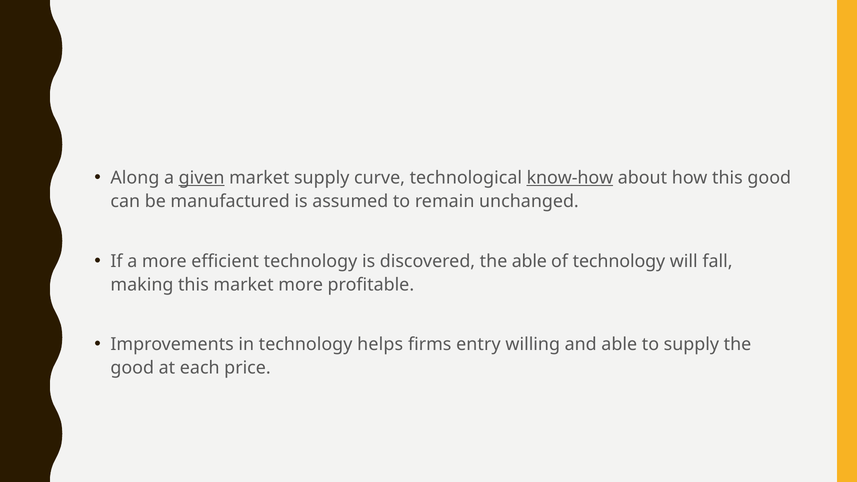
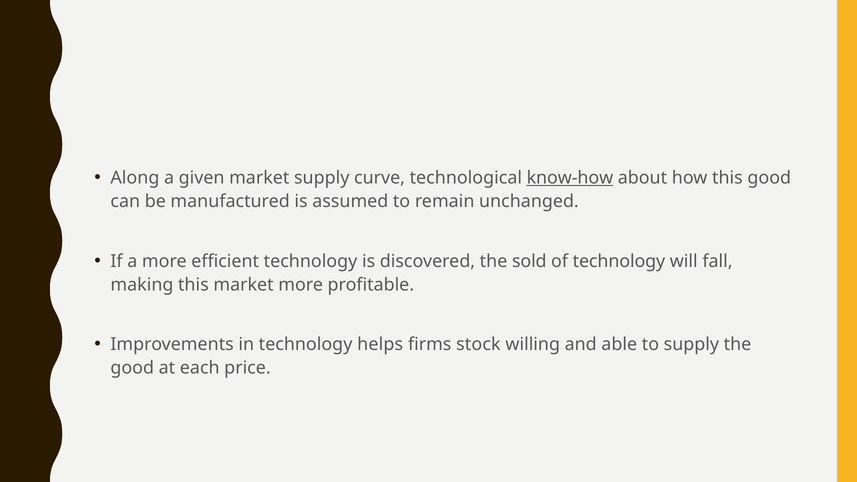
given underline: present -> none (202, 178)
the able: able -> sold (529, 261)
entry: entry -> stock (478, 344)
